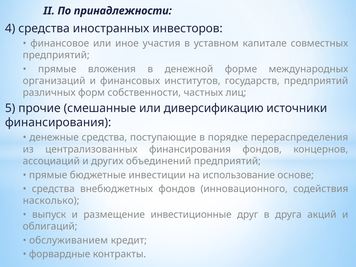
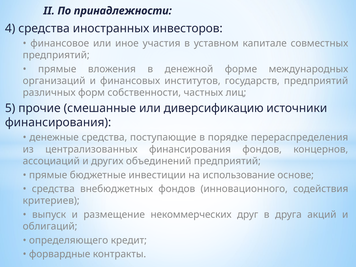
насколько: насколько -> критериев (51, 201)
инвестиционные: инвестиционные -> некоммерческих (191, 215)
обслуживанием: обслуживанием -> определяющего (69, 240)
